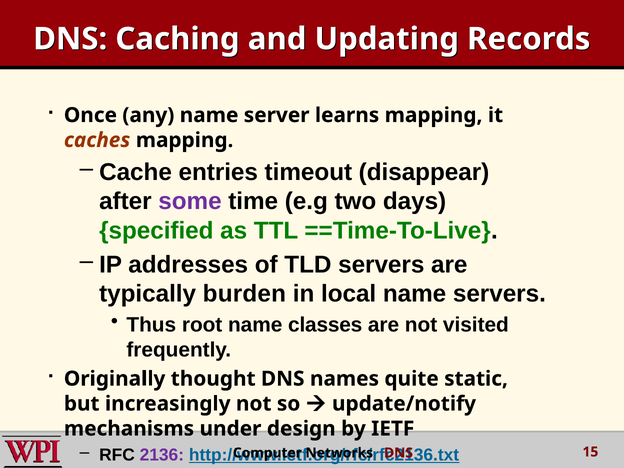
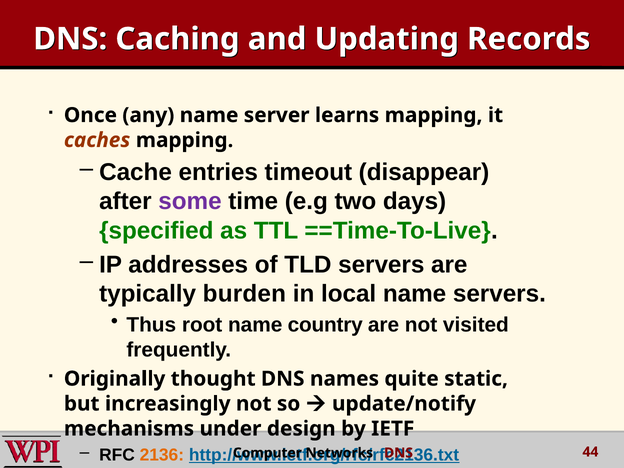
classes: classes -> country (325, 325)
2136 colour: purple -> orange (162, 455)
15: 15 -> 44 (590, 452)
